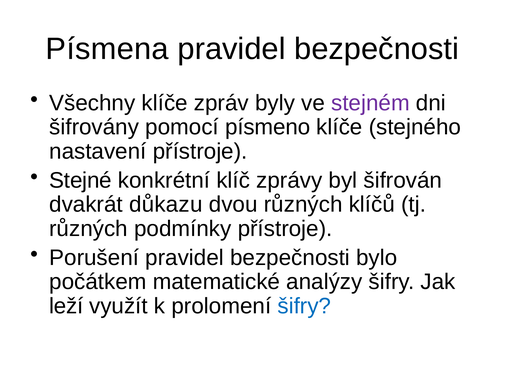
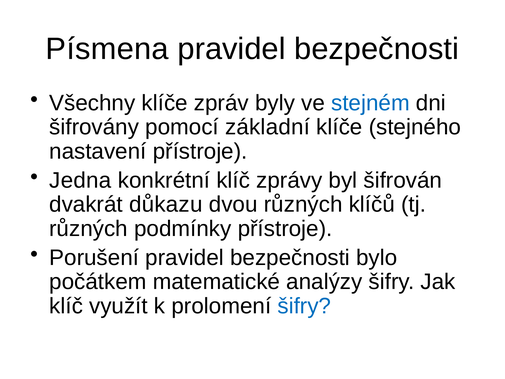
stejném colour: purple -> blue (370, 103)
písmeno: písmeno -> základní (268, 127)
Stejné: Stejné -> Jedna (80, 180)
leží: leží -> klíč (66, 306)
